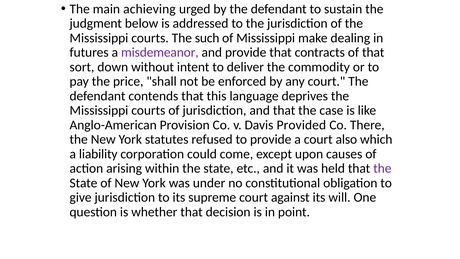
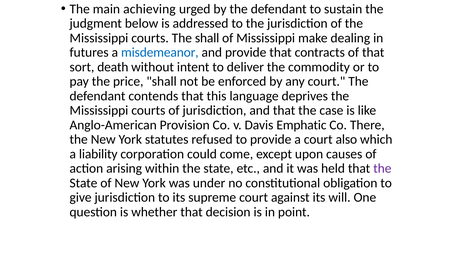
The such: such -> shall (207, 38)
misdemeanor colour: purple -> blue (160, 52)
down: down -> death (113, 67)
Provided: Provided -> Emphatic (301, 125)
